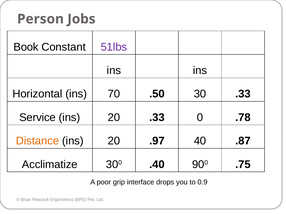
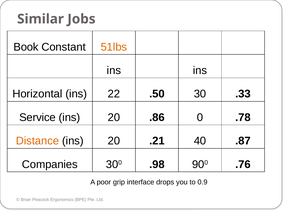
Person: Person -> Similar (41, 19)
51lbs colour: purple -> orange (114, 47)
70: 70 -> 22 (114, 94)
20 .33: .33 -> .86 (157, 118)
.97: .97 -> .21 (157, 141)
Acclimatize: Acclimatize -> Companies (50, 165)
.40: .40 -> .98 (157, 165)
.75: .75 -> .76 (243, 165)
